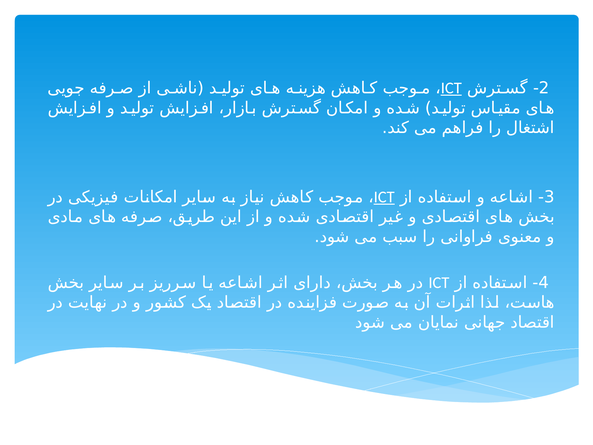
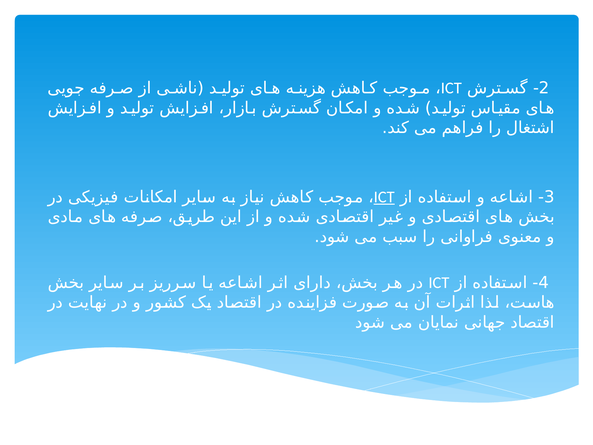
ICT underline: present -> none (451, 88)
